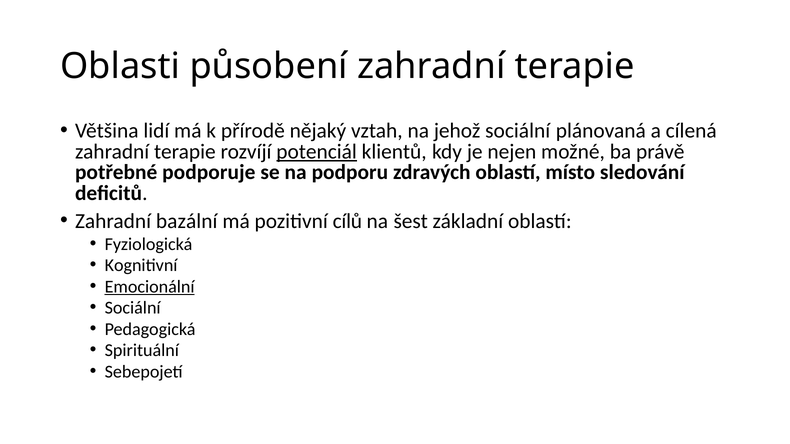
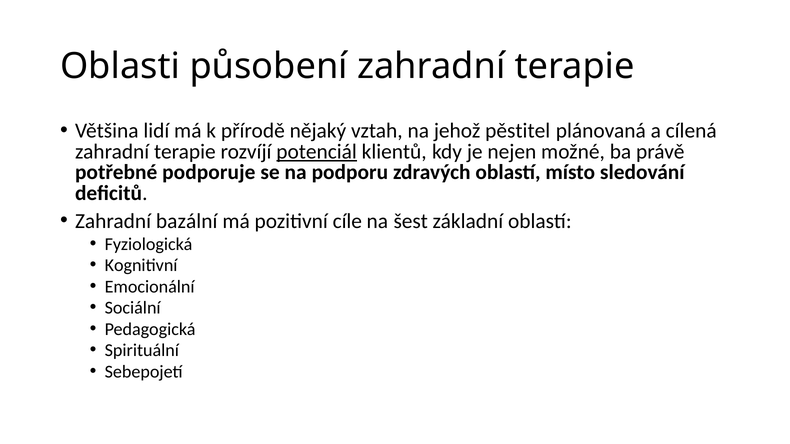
jehož sociální: sociální -> pěstitel (518, 131)
cílů: cílů -> cíle (347, 221)
Emocionální underline: present -> none (150, 287)
